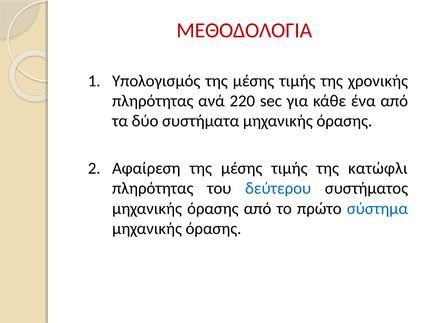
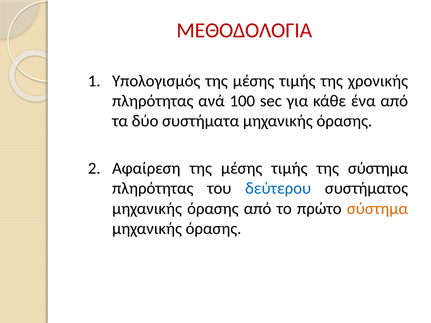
220: 220 -> 100 (242, 101)
της κατώφλι: κατώφλι -> σύστημα (378, 169)
σύστημα colour: blue -> orange (377, 209)
